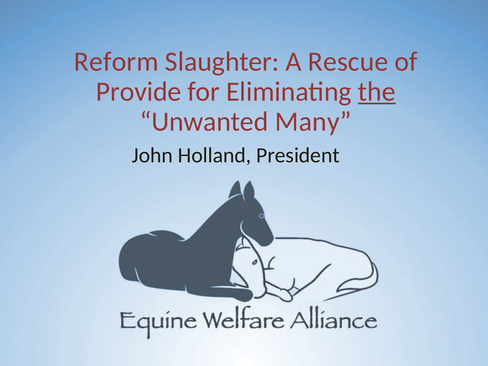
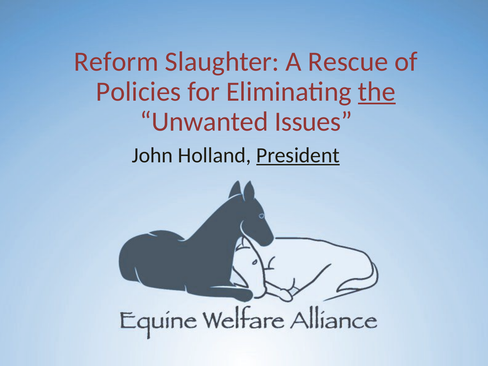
Provide: Provide -> Policies (139, 92)
Many: Many -> Issues (313, 122)
President underline: none -> present (298, 155)
